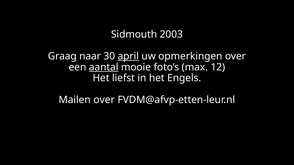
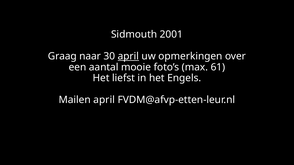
2003: 2003 -> 2001 (171, 35)
aantal underline: present -> none (104, 67)
12: 12 -> 61 (218, 67)
Mailen over: over -> april (104, 100)
